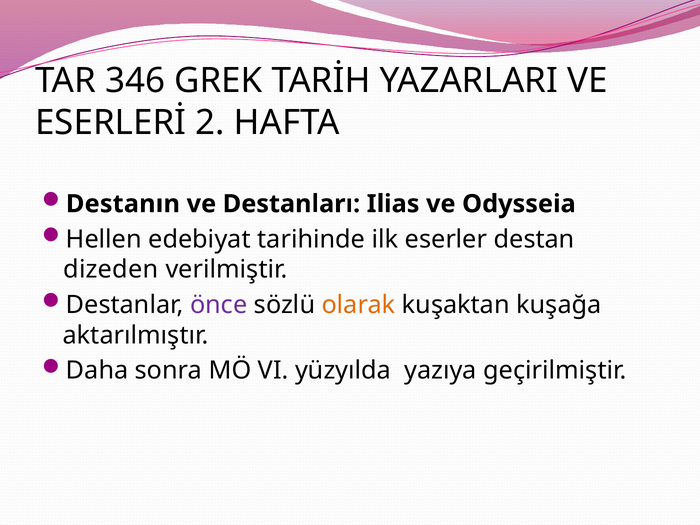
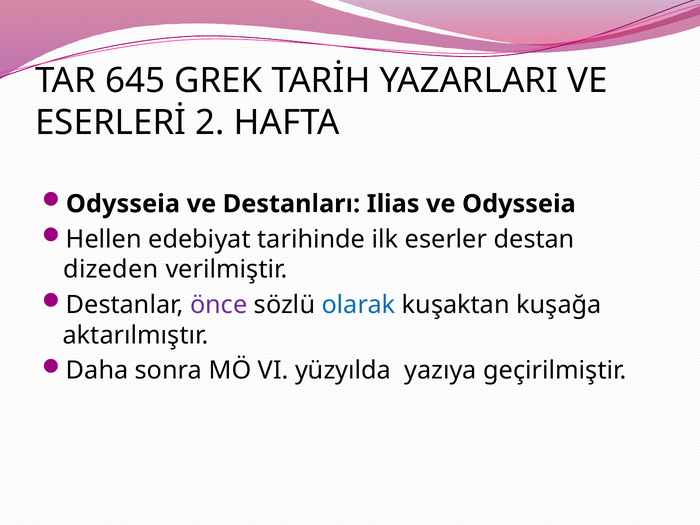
346: 346 -> 645 (135, 81)
Destanın: Destanın -> Odysseia (123, 204)
olarak colour: orange -> blue (359, 305)
